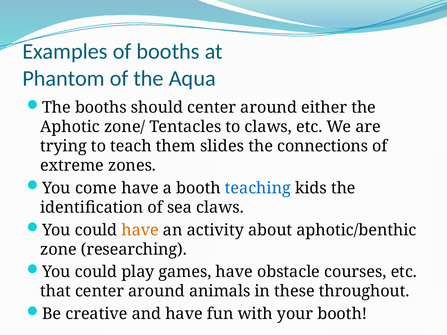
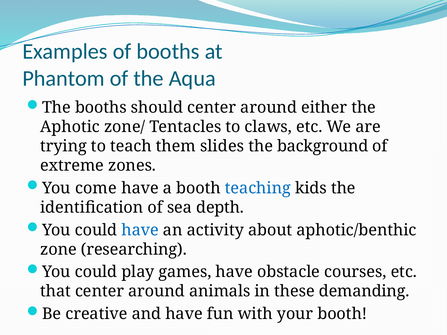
connections: connections -> background (323, 146)
sea claws: claws -> depth (220, 208)
have colour: orange -> blue (140, 230)
throughout: throughout -> demanding (364, 292)
